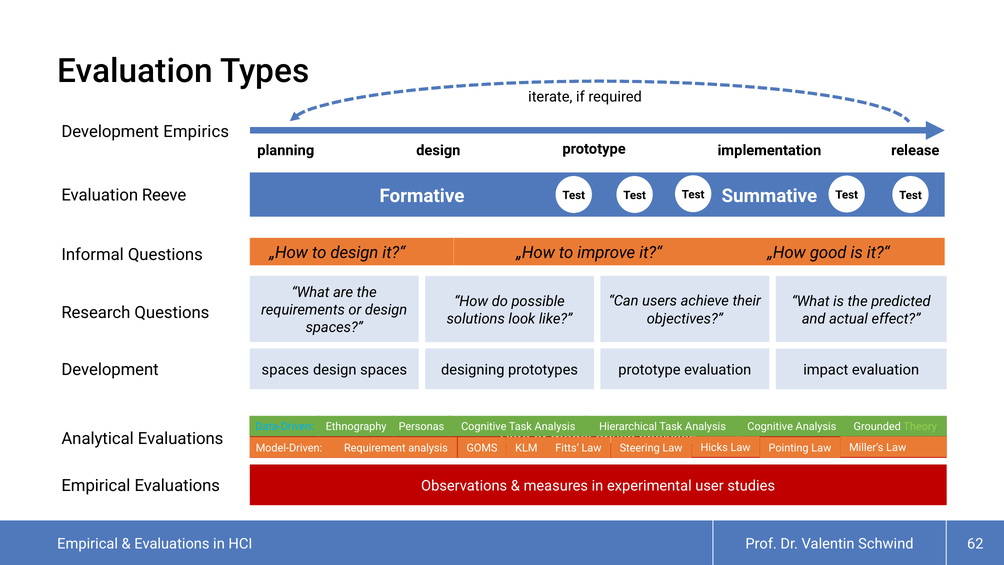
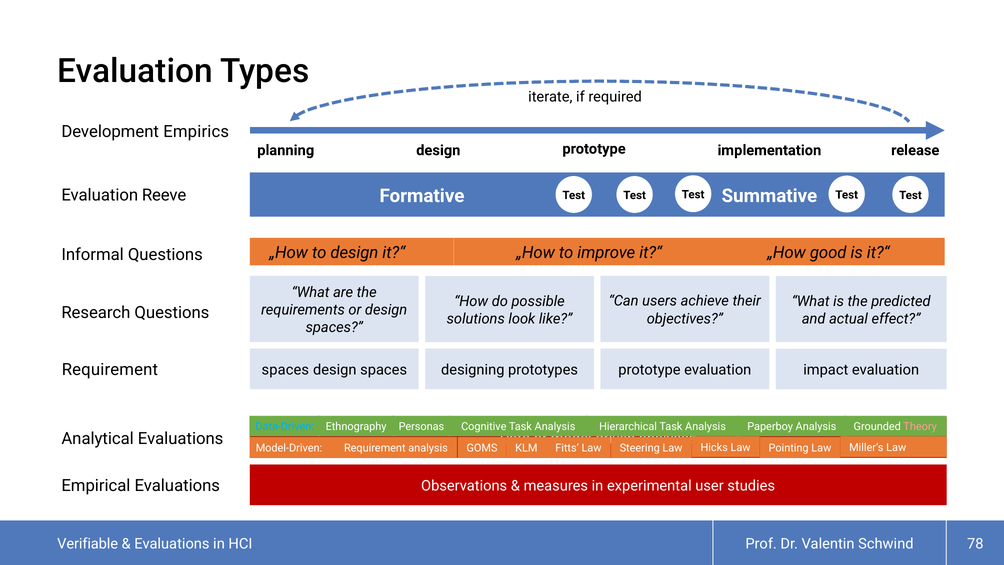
Development: Development -> Requirement (110, 370)
Cognitive: Cognitive -> Paperboy (770, 427)
Theory colour: light green -> pink (920, 427)
Empirical: Empirical -> Verifiable (88, 544)
62: 62 -> 78 (975, 544)
